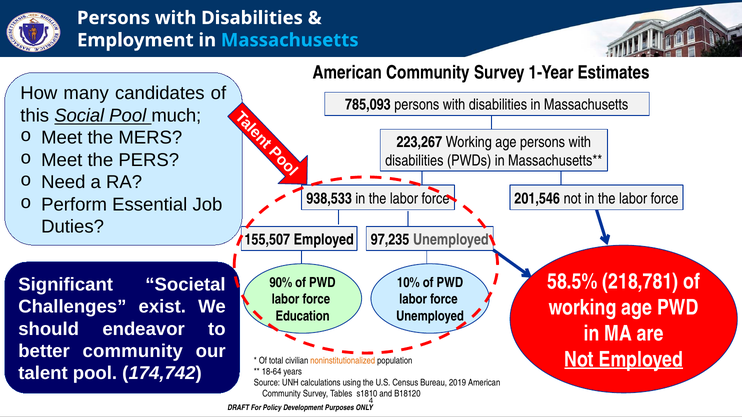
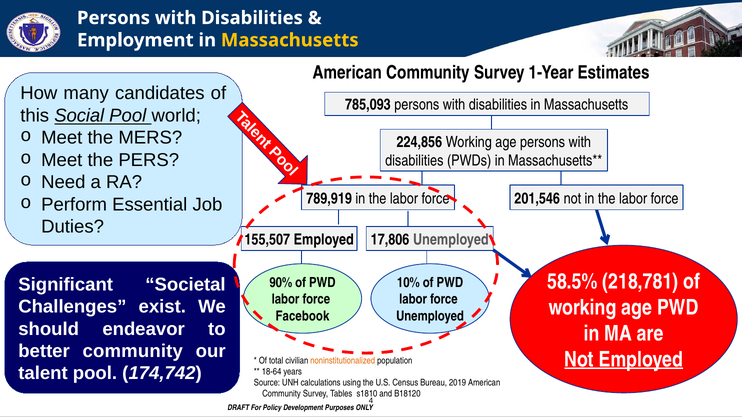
Massachusetts colour: light blue -> yellow (290, 40)
much: much -> world (176, 116)
223,267: 223,267 -> 224,856 (419, 142)
938,533: 938,533 -> 789,919 (329, 199)
97,235: 97,235 -> 17,806 (390, 240)
Education: Education -> Facebook (302, 316)
